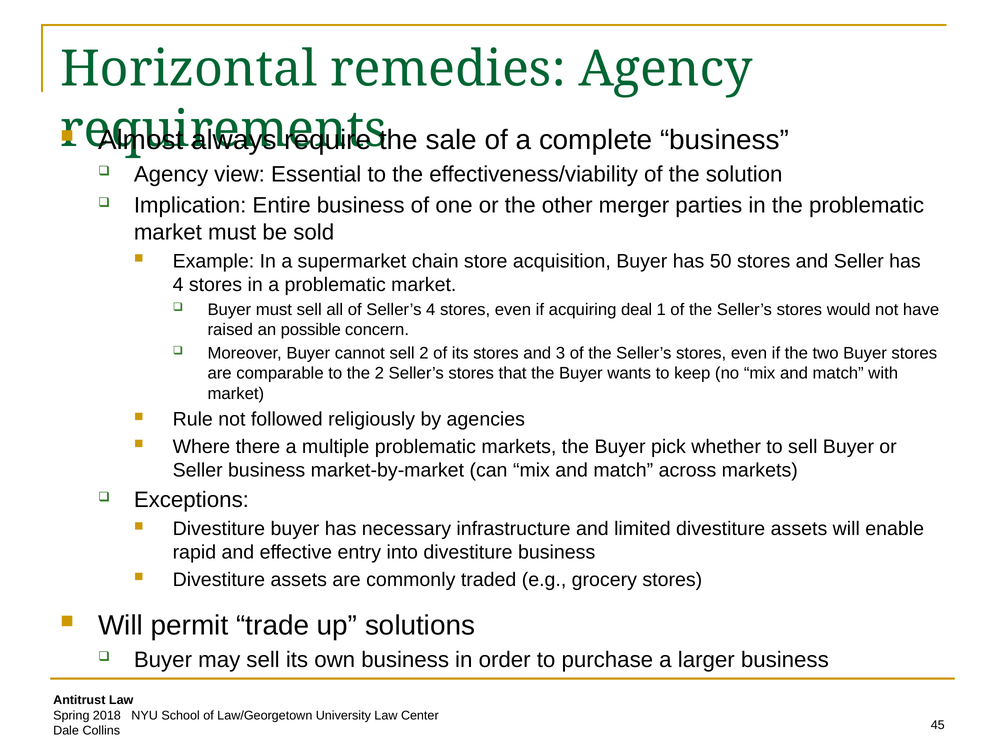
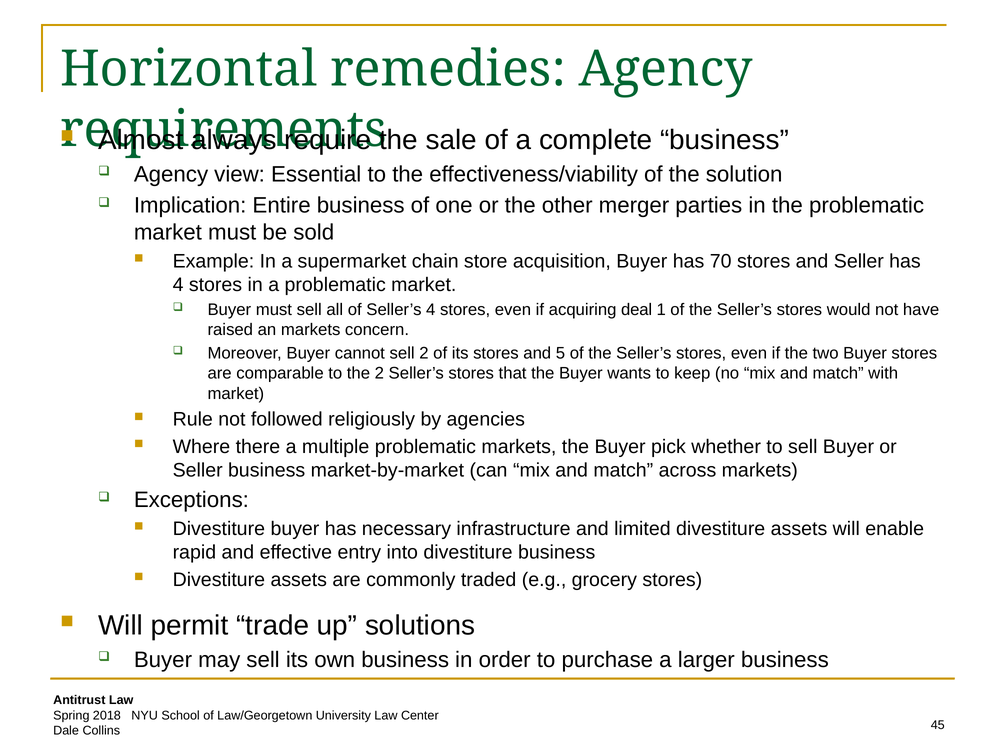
50: 50 -> 70 (721, 261)
an possible: possible -> markets (311, 330)
3: 3 -> 5 (561, 353)
